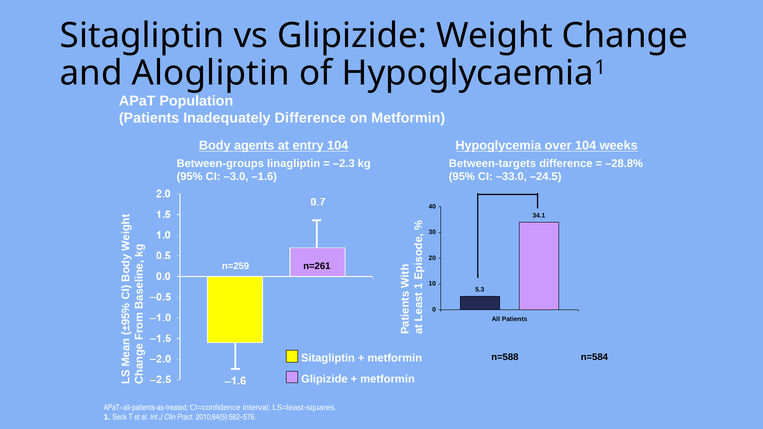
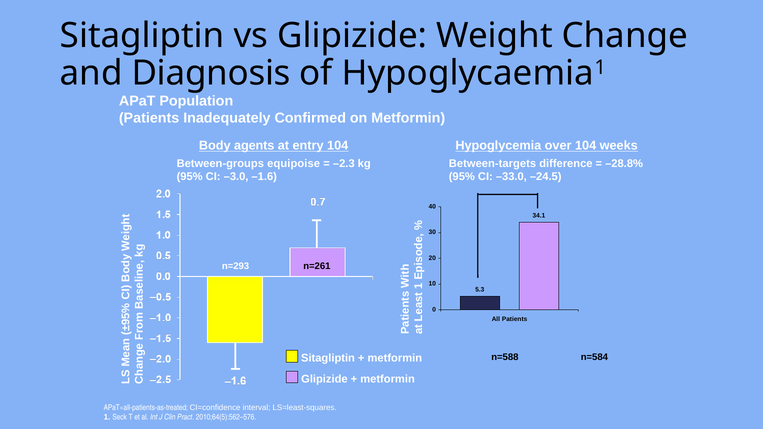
Alogliptin: Alogliptin -> Diagnosis (211, 73)
Inadequately Difference: Difference -> Confirmed (310, 118)
linagliptin: linagliptin -> equipoise (294, 163)
n=259: n=259 -> n=293 (236, 266)
